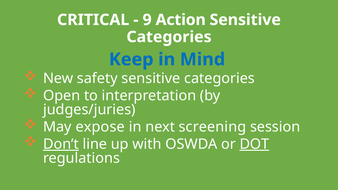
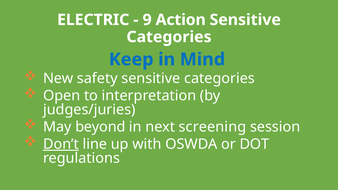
CRITICAL: CRITICAL -> ELECTRIC (93, 20)
expose: expose -> beyond (100, 127)
DOT underline: present -> none (254, 144)
